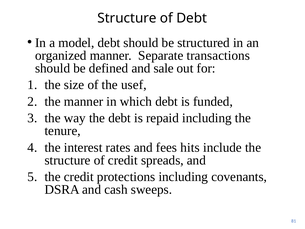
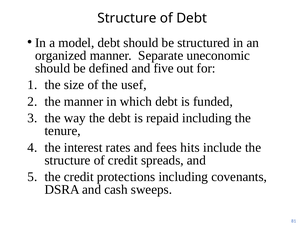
transactions: transactions -> uneconomic (218, 55)
sale: sale -> five (164, 68)
